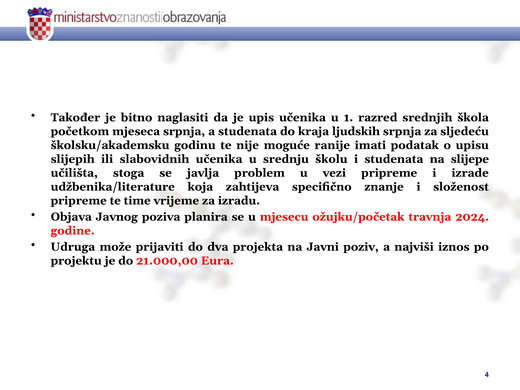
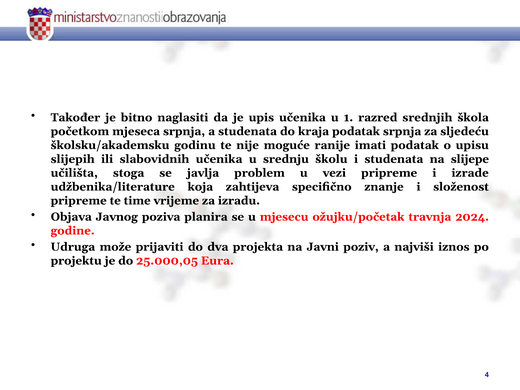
kraja ljudskih: ljudskih -> podatak (356, 131)
21.000,00: 21.000,00 -> 25.000,05 (167, 261)
